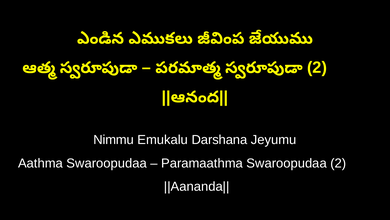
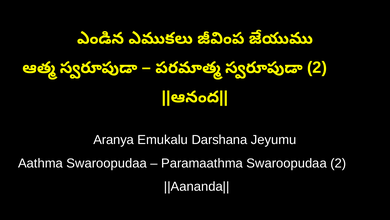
Nimmu: Nimmu -> Aranya (114, 139)
